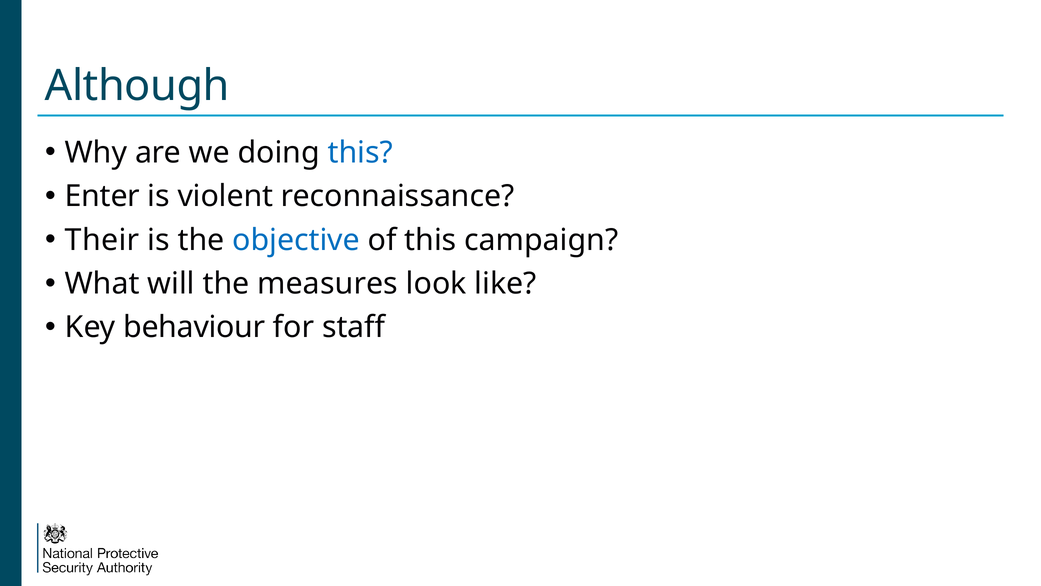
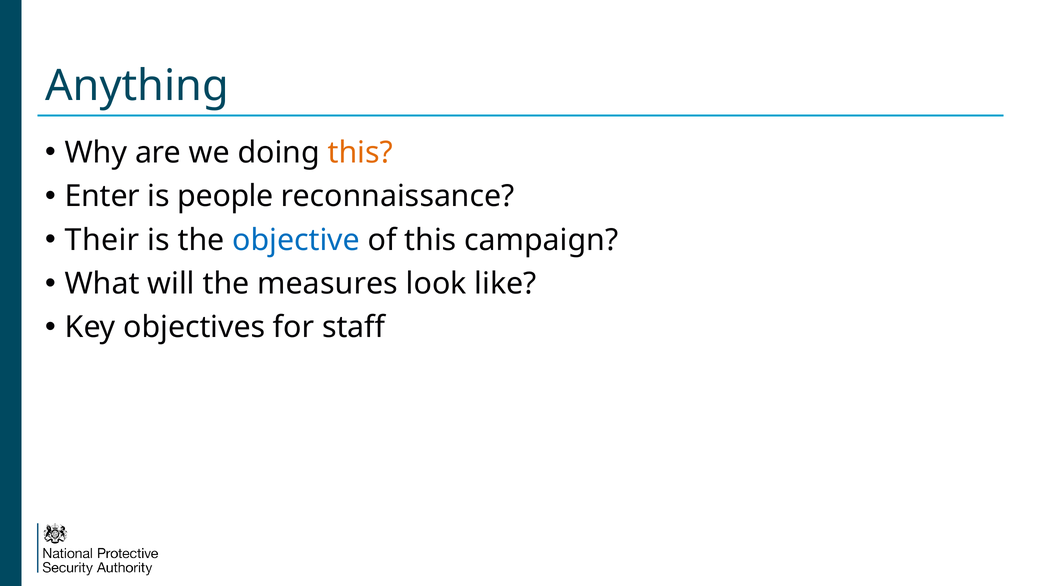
Although: Although -> Anything (137, 86)
this colour: blue -> orange (360, 153)
violent: violent -> people (225, 196)
behaviour: behaviour -> objectives (194, 327)
